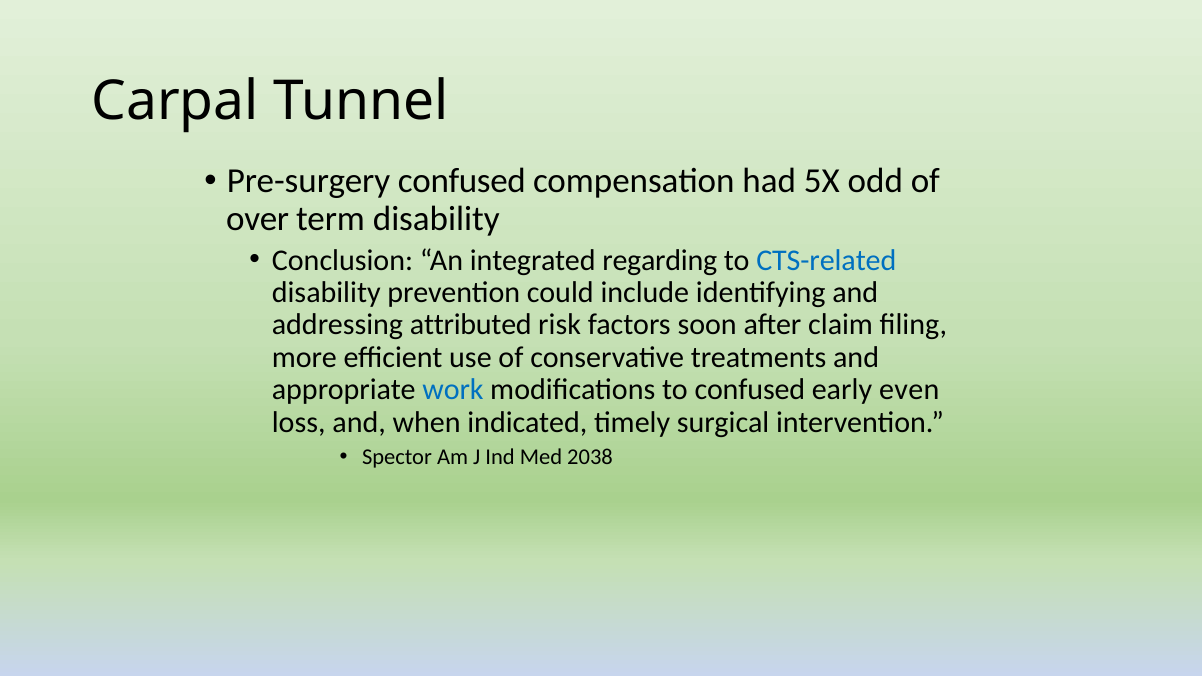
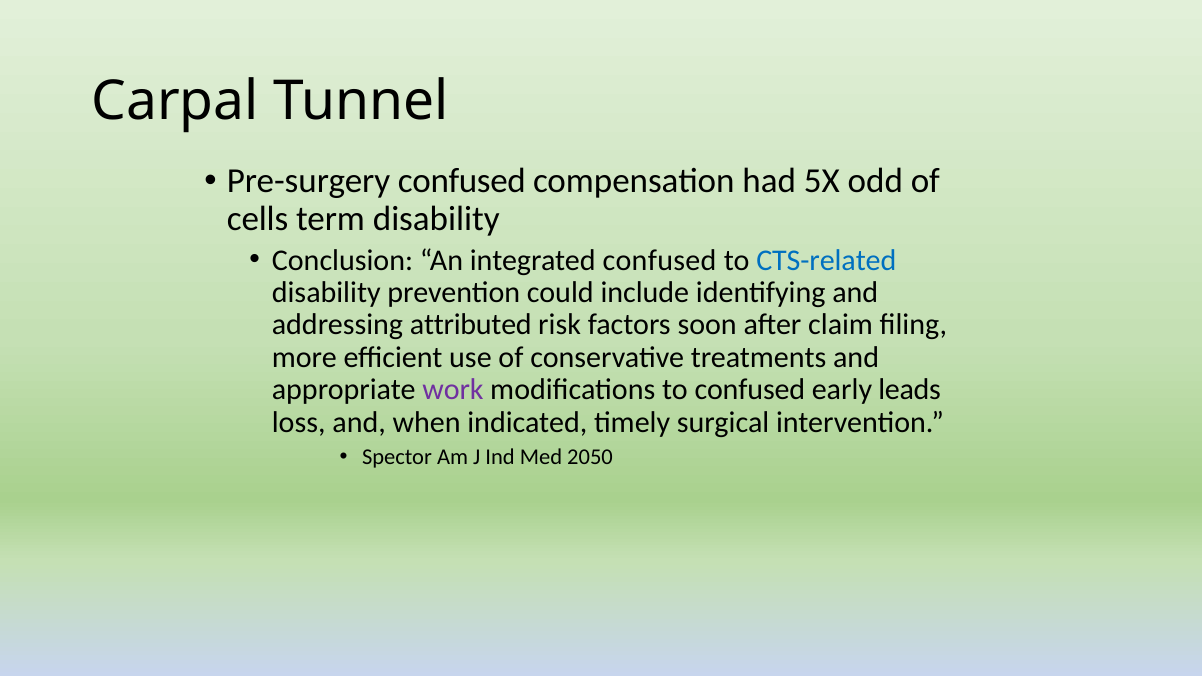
over: over -> cells (258, 219)
integrated regarding: regarding -> confused (660, 260)
work colour: blue -> purple (453, 390)
even: even -> leads (910, 390)
2038: 2038 -> 2050 (590, 457)
